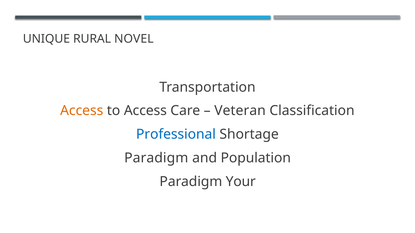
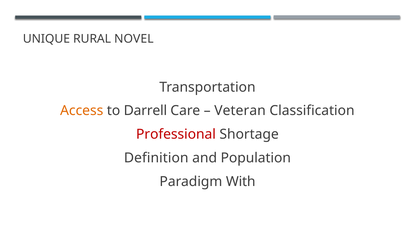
to Access: Access -> Darrell (145, 111)
Professional colour: blue -> red (176, 135)
Paradigm: Paradigm -> Definition (156, 158)
Your: Your -> With (241, 182)
